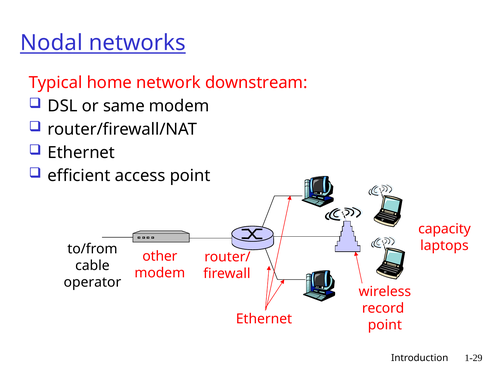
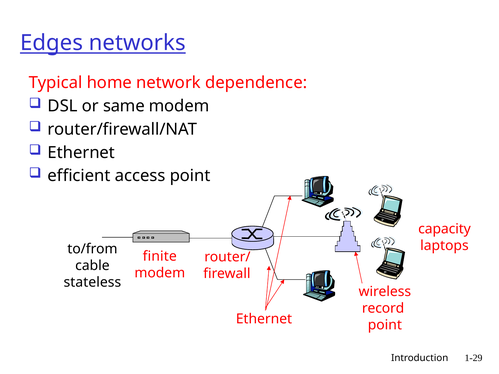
Nodal: Nodal -> Edges (52, 43)
downstream: downstream -> dependence (256, 83)
other: other -> finite (160, 256)
operator: operator -> stateless (92, 282)
